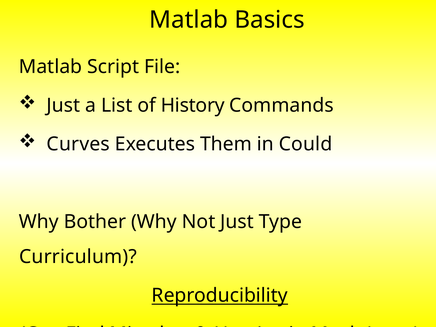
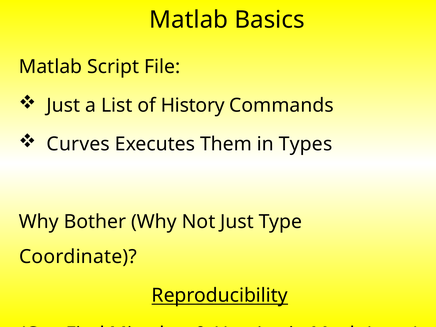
Could: Could -> Types (306, 144)
Curriculum: Curriculum -> Coordinate (78, 257)
